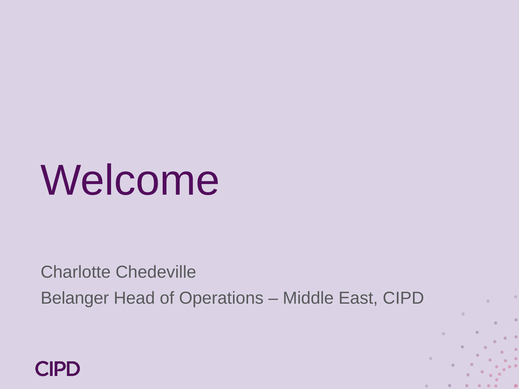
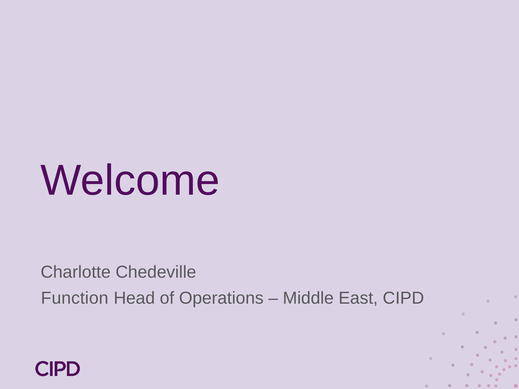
Belanger: Belanger -> Function (75, 298)
